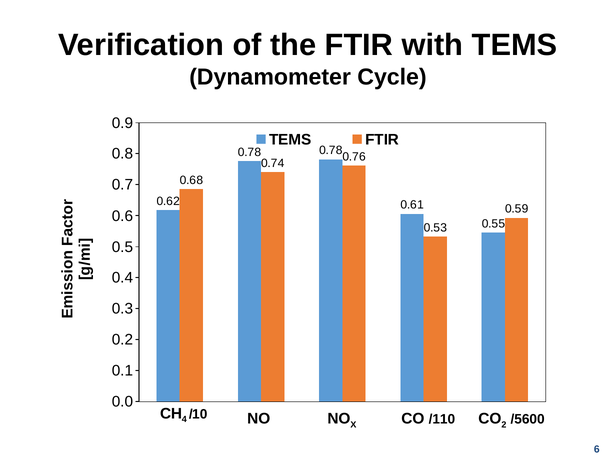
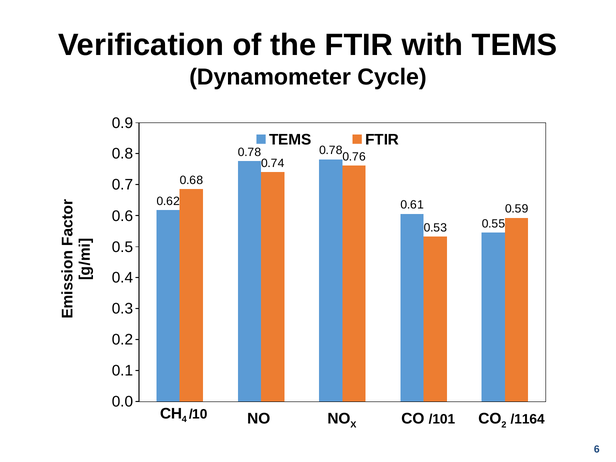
/5600: /5600 -> /1164 (528, 419)
/110: /110 -> /101 (442, 419)
